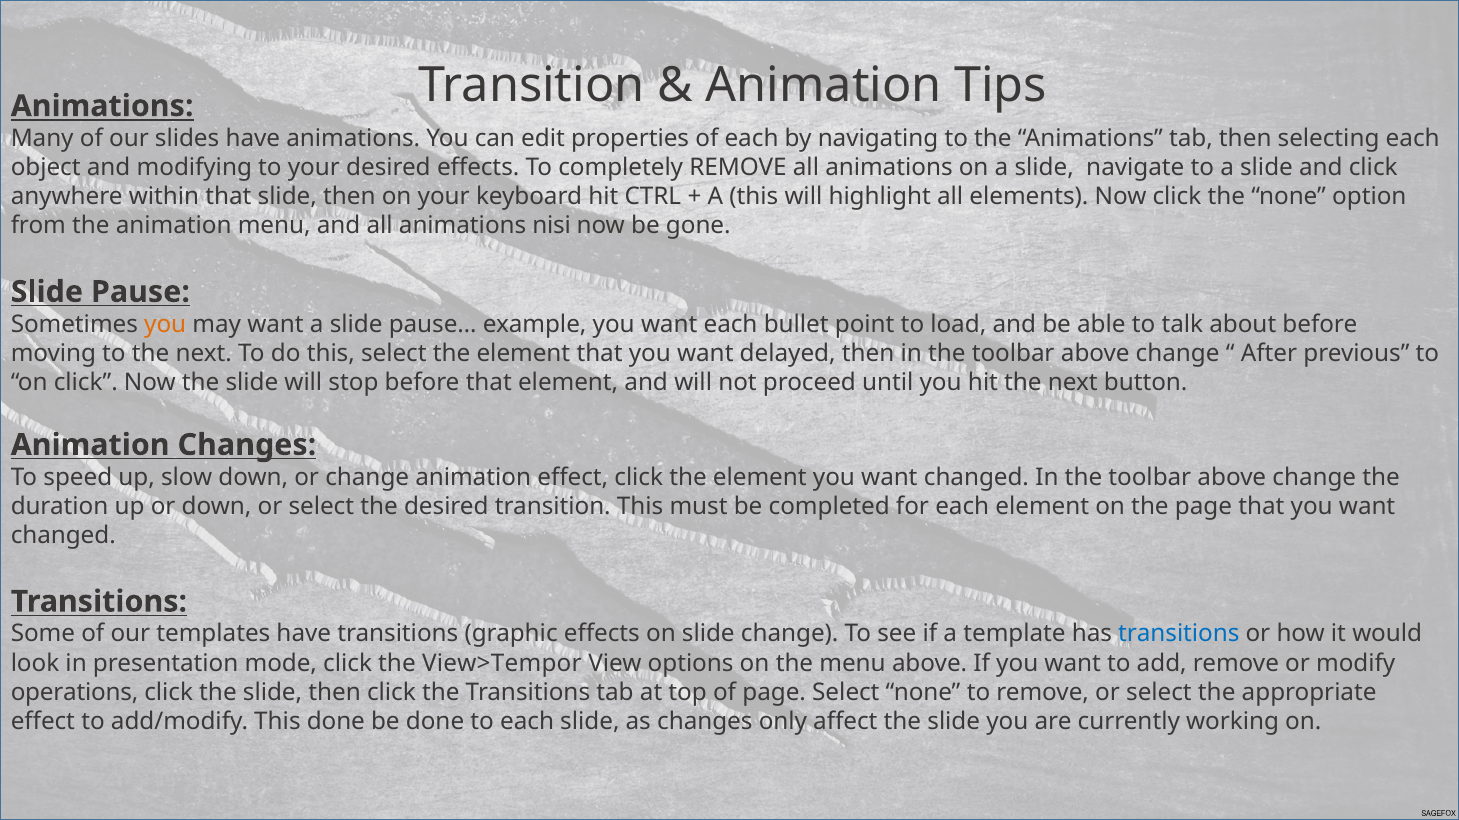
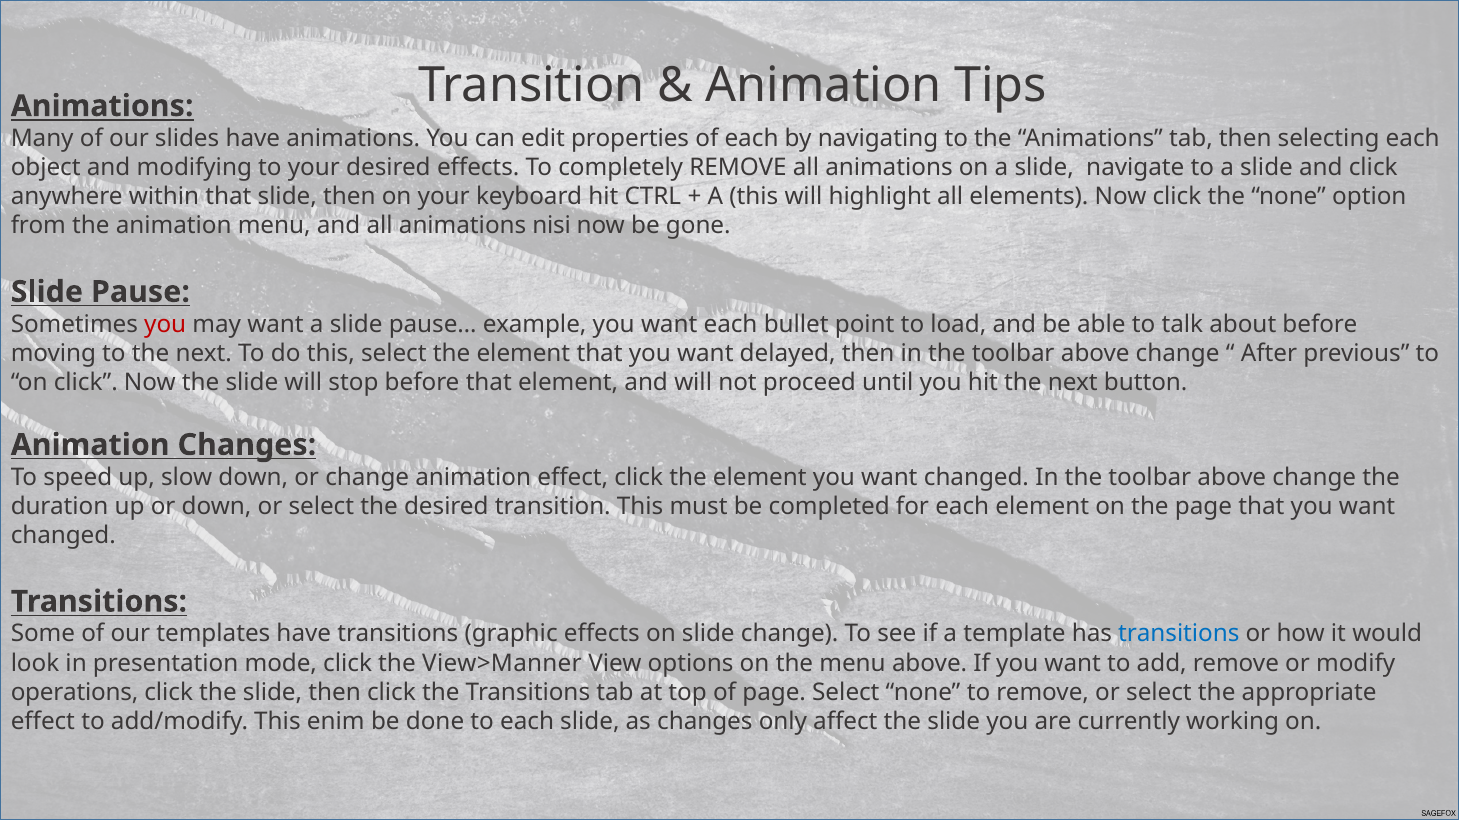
you colour: orange -> red (165, 324)
View>Tempor: View>Tempor -> View>Manner (502, 664)
This done: done -> enim (336, 722)
